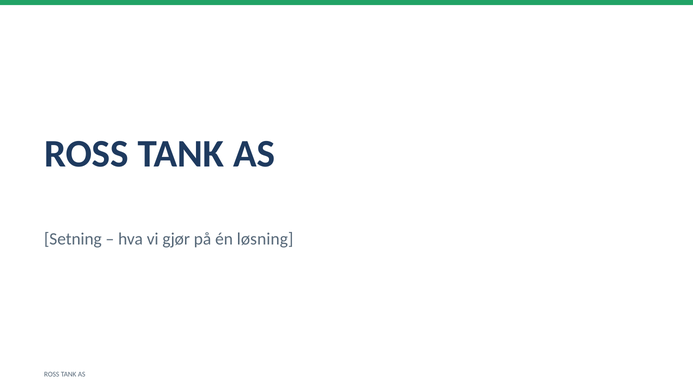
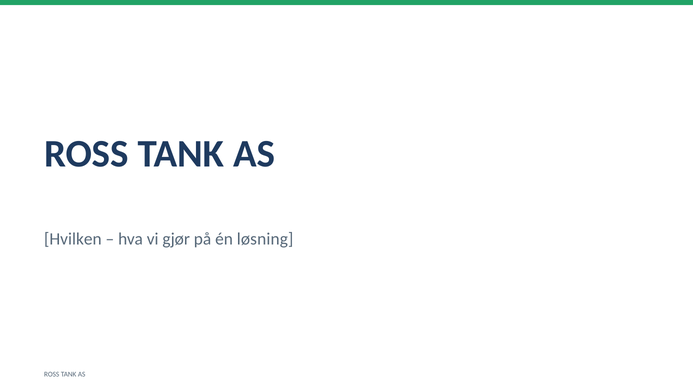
Setning: Setning -> Hvilken (73, 239)
